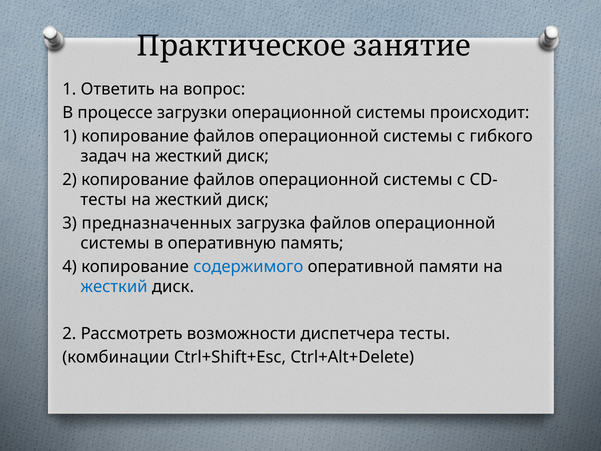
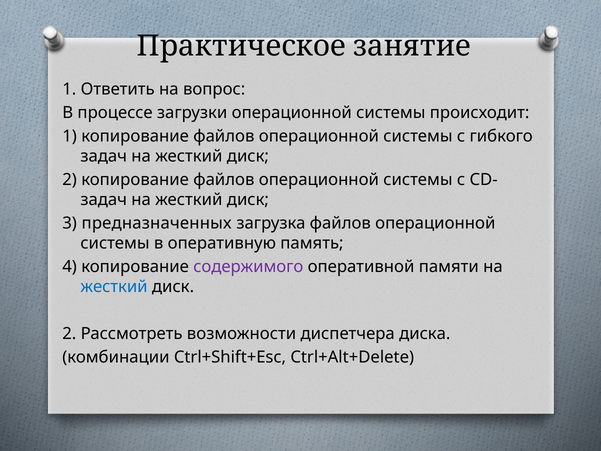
тесты: тесты -> задач (104, 200)
содержимого colour: blue -> purple (248, 267)
диспетчера тесты: тесты -> диска (425, 333)
